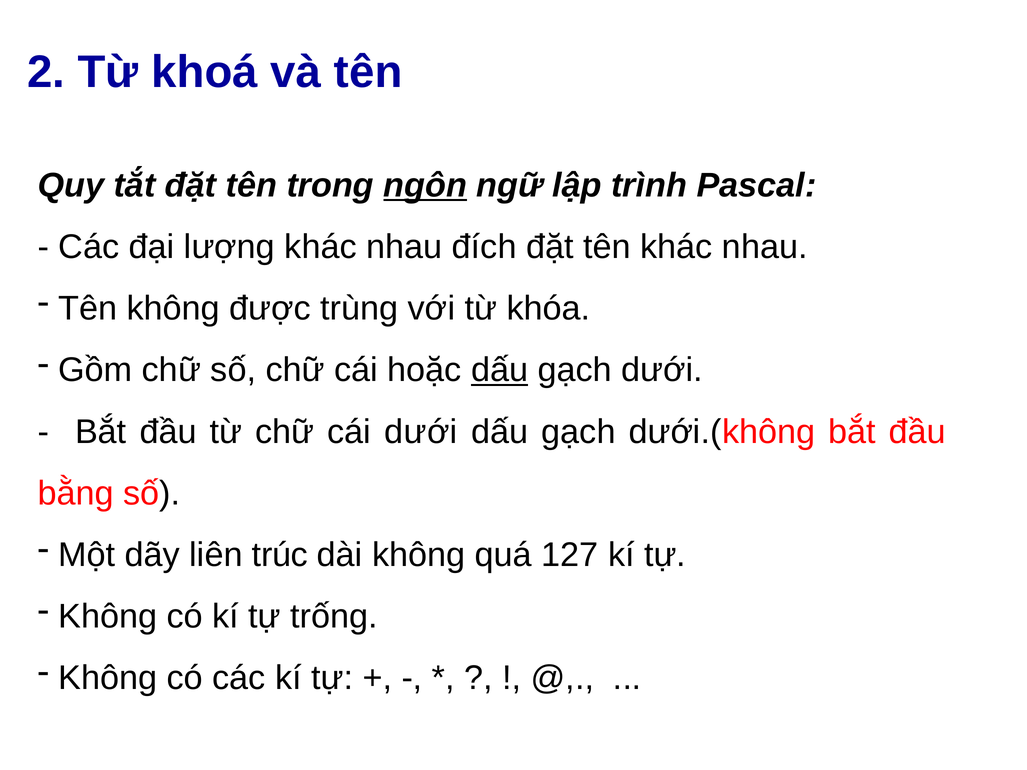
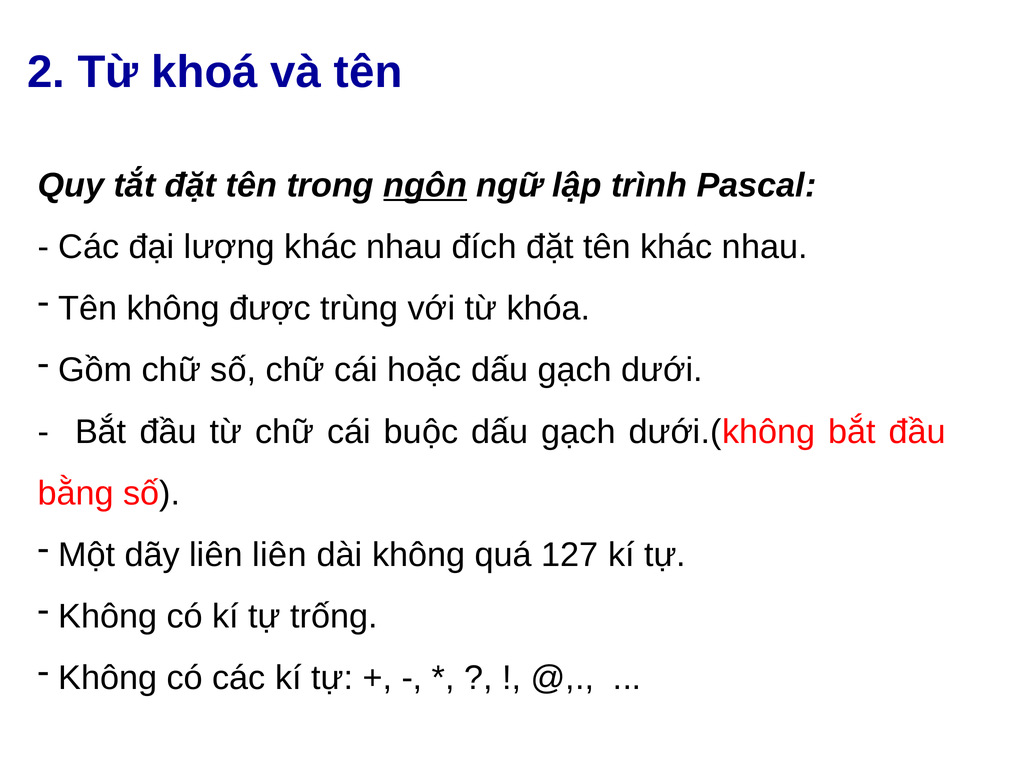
dấu underline: present -> none (500, 370)
cái dưới: dưới -> buộc (421, 432)
liên trúc: trúc -> liên (280, 555)
